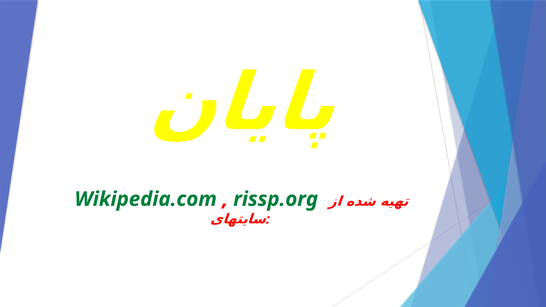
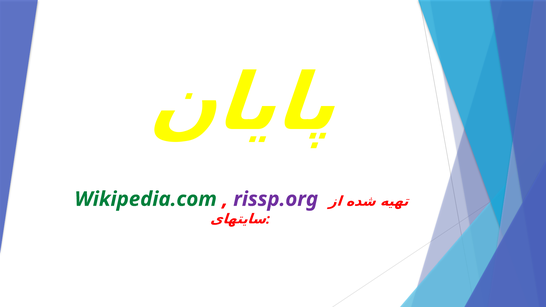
rissp.org colour: green -> purple (276, 199)
